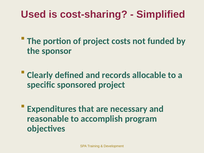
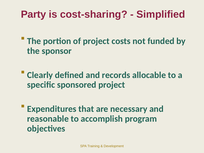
Used: Used -> Party (33, 14)
